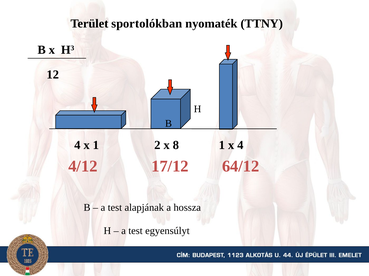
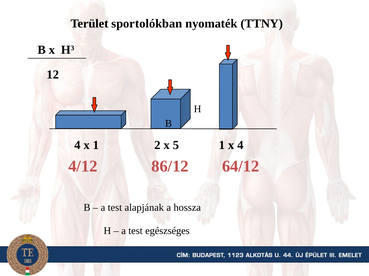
8: 8 -> 5 (176, 145)
17/12: 17/12 -> 86/12 (170, 167)
egyensúlyt: egyensúlyt -> egészséges (167, 231)
